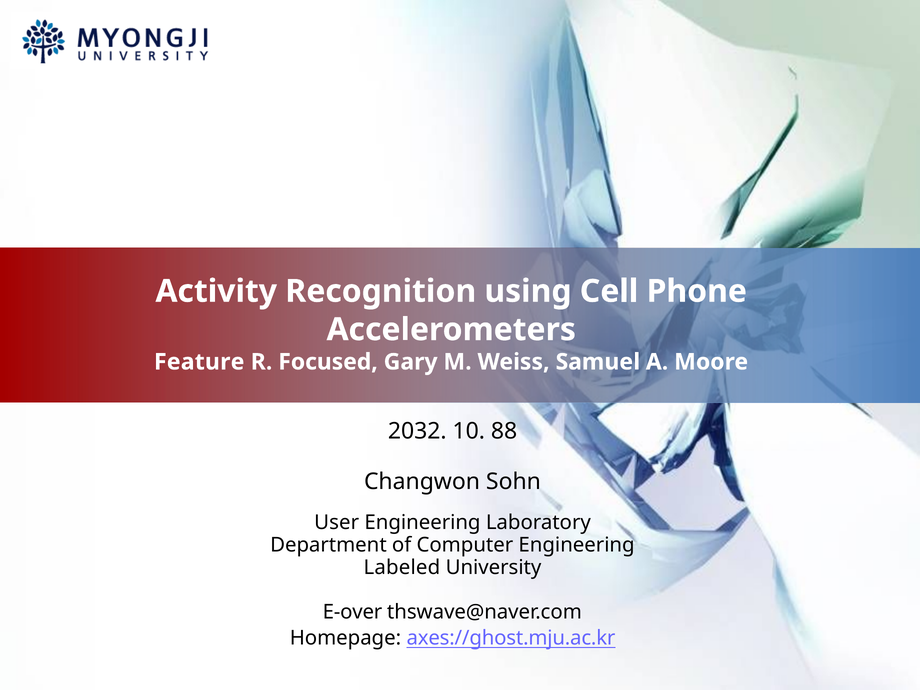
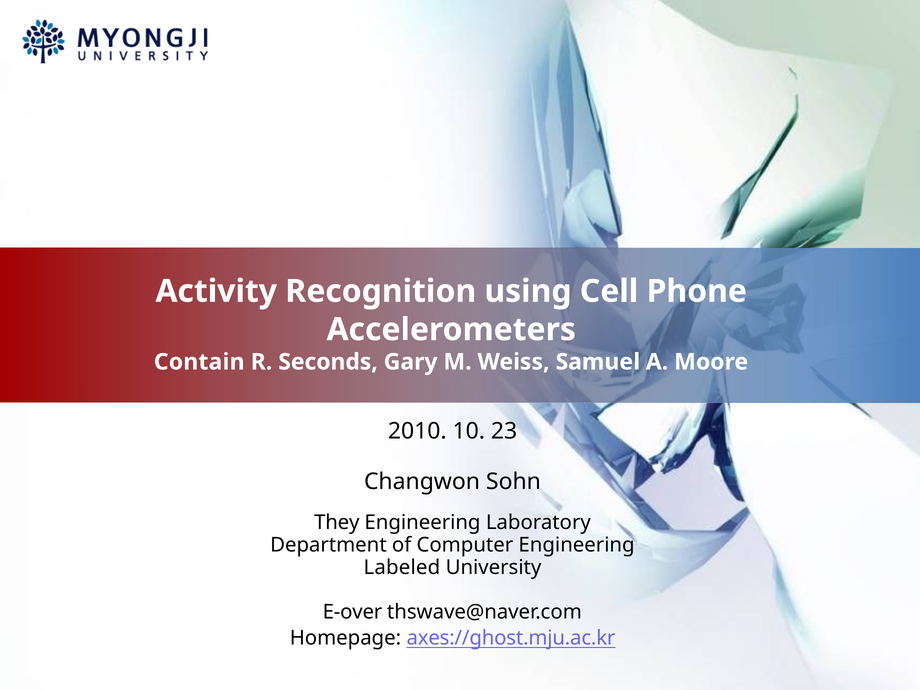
Feature: Feature -> Contain (199, 362)
Focused: Focused -> Seconds (328, 362)
2032: 2032 -> 2010 (417, 431)
88: 88 -> 23 (504, 431)
User: User -> They (337, 522)
